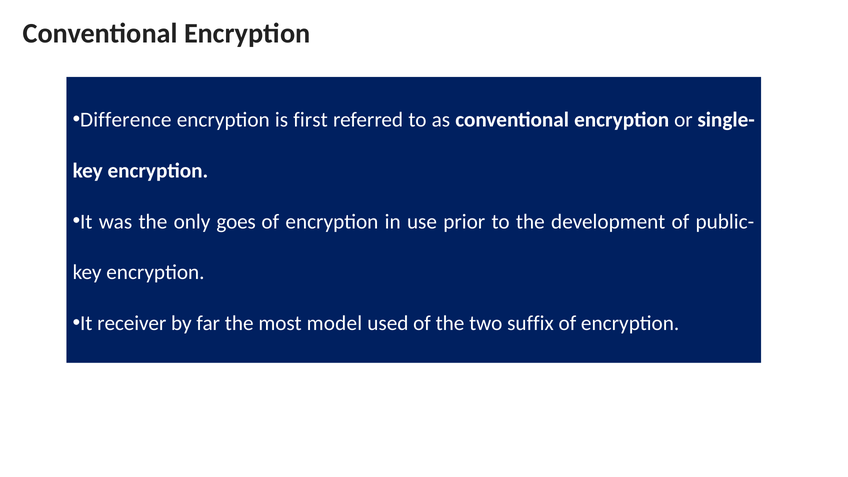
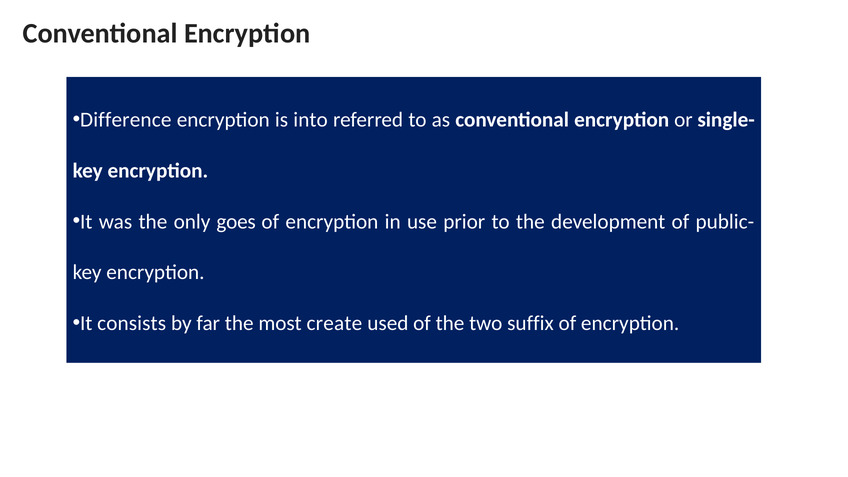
first: first -> into (311, 120)
receiver: receiver -> consists (132, 323)
model: model -> create (334, 323)
